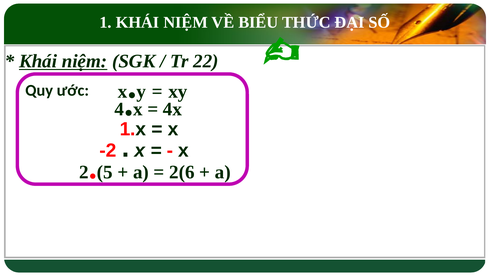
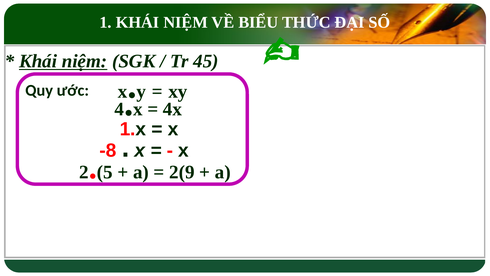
22: 22 -> 45 (206, 61)
-2: -2 -> -8 (108, 150)
2(6: 2(6 -> 2(9 (182, 172)
